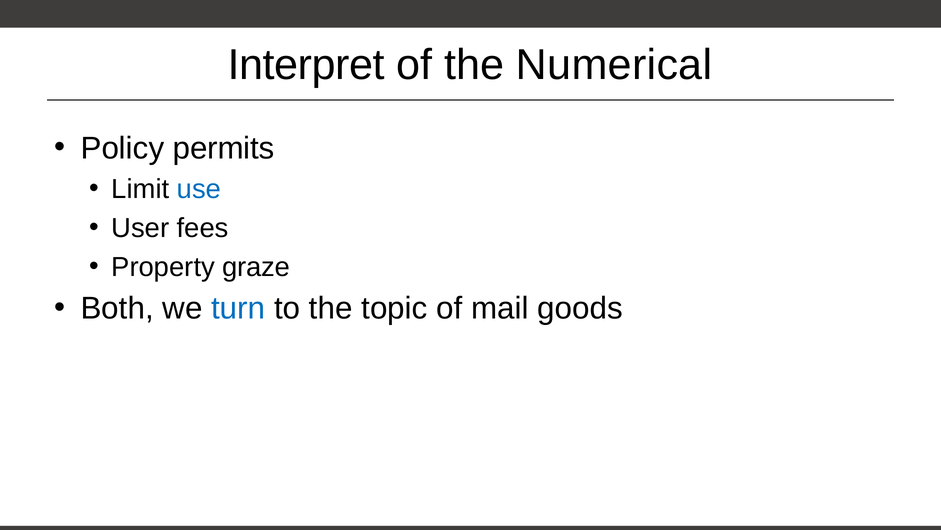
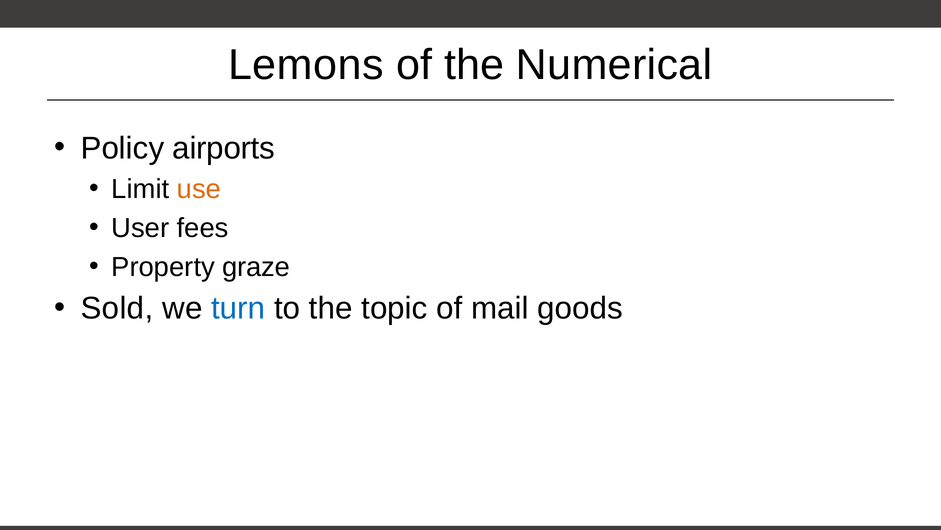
Interpret: Interpret -> Lemons (306, 65)
permits: permits -> airports (224, 148)
use colour: blue -> orange (199, 189)
Both: Both -> Sold (117, 308)
